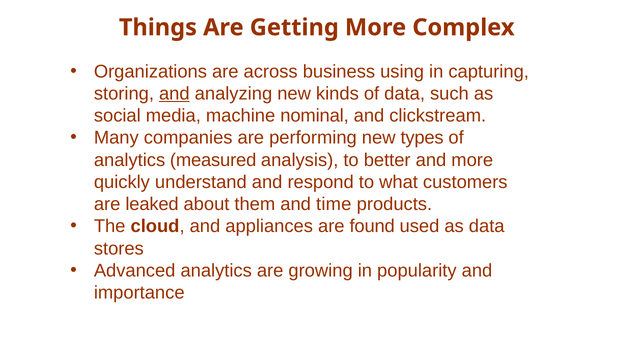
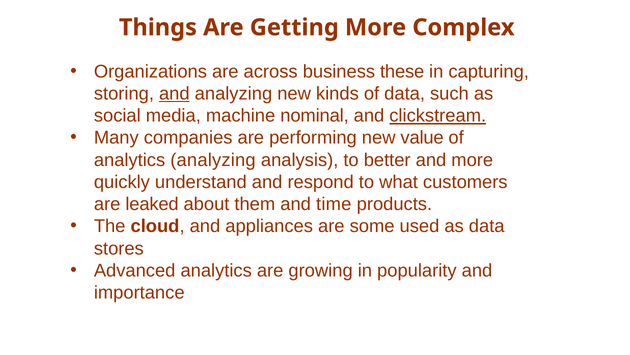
using: using -> these (402, 71)
clickstream underline: none -> present (438, 116)
types: types -> value (422, 138)
analytics measured: measured -> analyzing (213, 160)
found: found -> some (372, 226)
